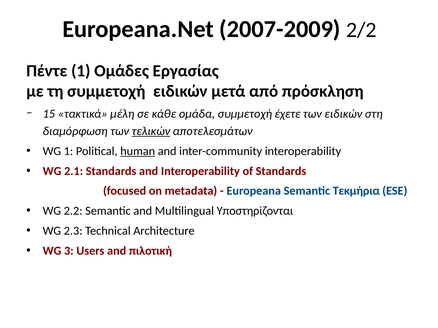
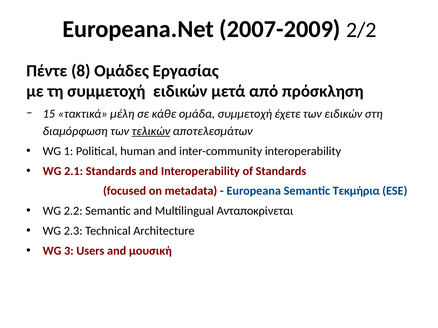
Πέντε 1: 1 -> 8 (81, 71)
human underline: present -> none (138, 151)
Υποστηρίζονται: Υποστηρίζονται -> Ανταποκρίνεται (255, 211)
πιλοτική: πιλοτική -> μουσική (150, 251)
